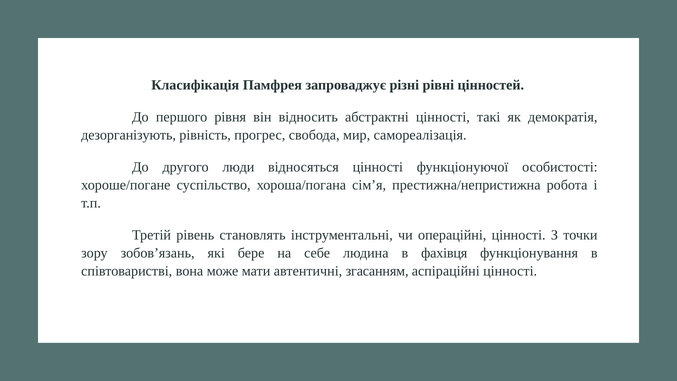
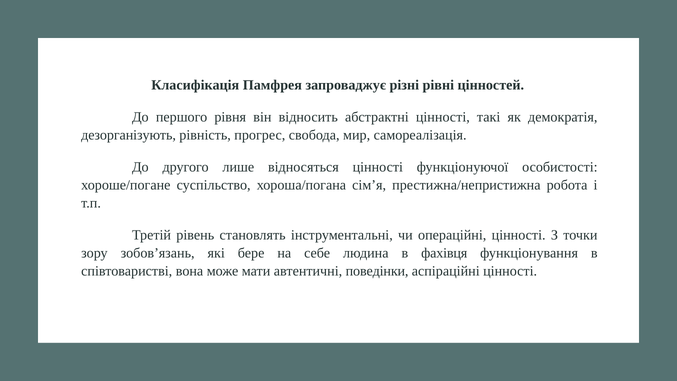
люди: люди -> лише (238, 167)
згасанням: згасанням -> поведінки (377, 271)
